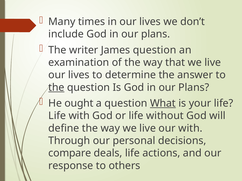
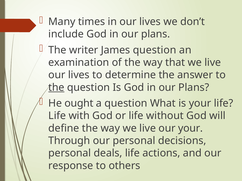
What underline: present -> none (163, 104)
our with: with -> your (191, 129)
compare: compare -> personal (70, 154)
